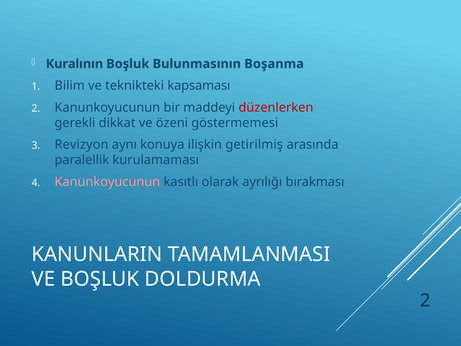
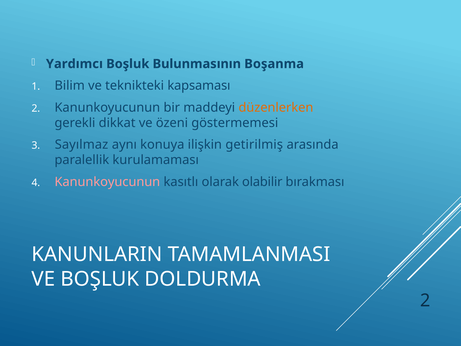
Kuralının: Kuralının -> Yardımcı (74, 64)
düzenlerken colour: red -> orange (276, 107)
Revizyon: Revizyon -> Sayılmaz (81, 145)
ayrılığı: ayrılığı -> olabilir (262, 182)
